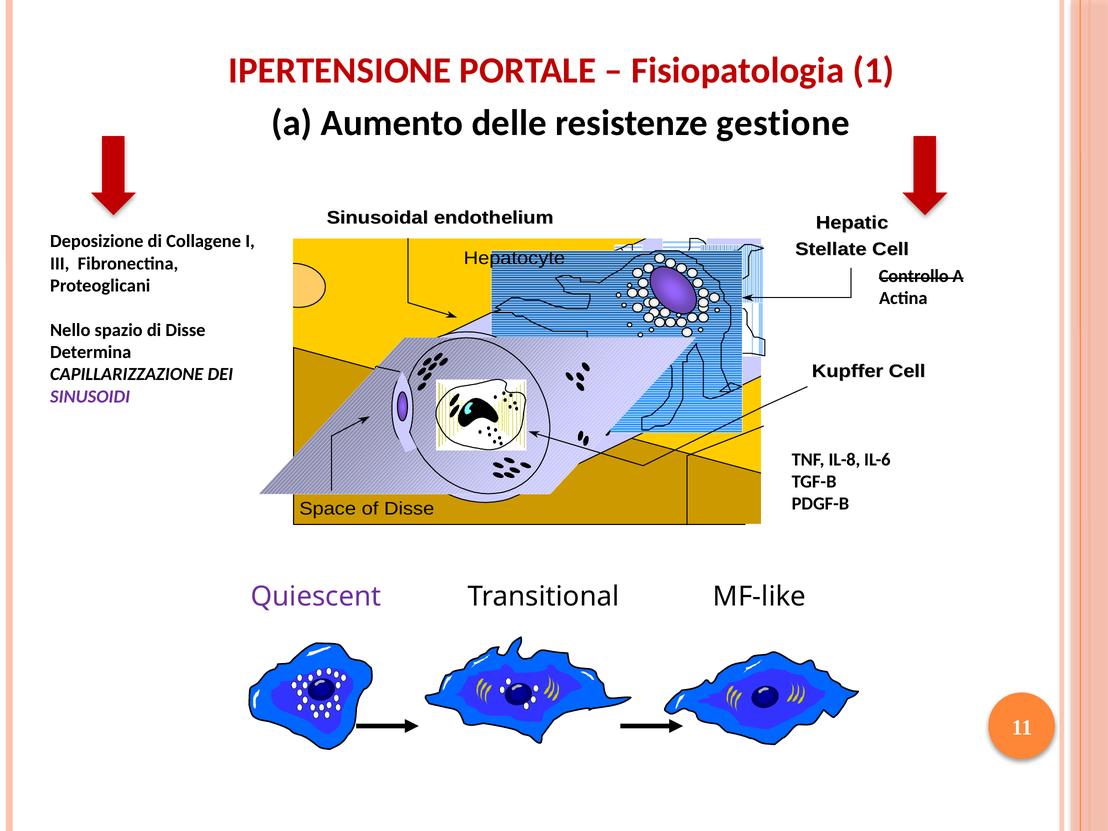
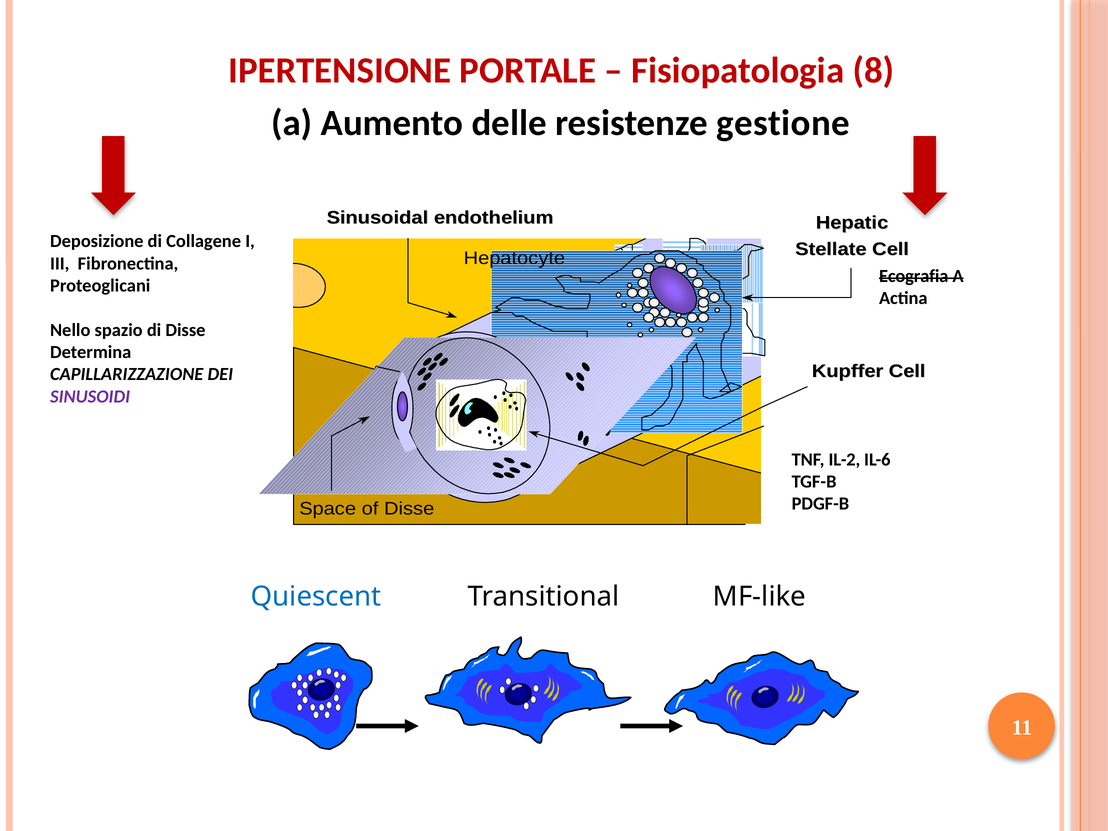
1: 1 -> 8 (873, 71)
Controllo: Controllo -> Ecografia (914, 276)
IL-8: IL-8 -> IL-2 (844, 459)
Quiescent colour: purple -> blue (316, 597)
